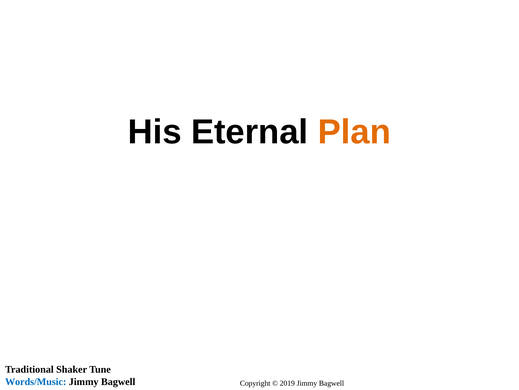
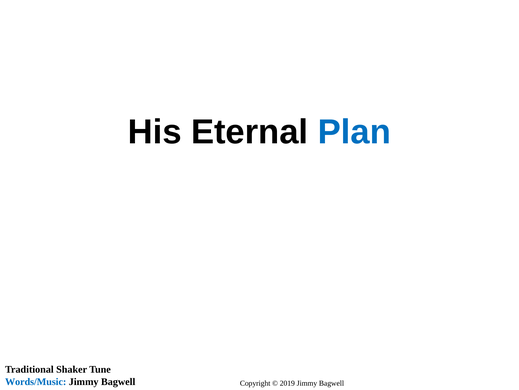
Plan colour: orange -> blue (354, 132)
